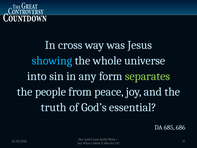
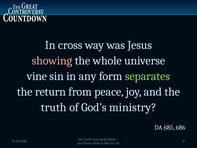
showing colour: light blue -> pink (52, 61)
into: into -> vine (37, 76)
people: people -> return (50, 92)
essential: essential -> ministry (133, 107)
